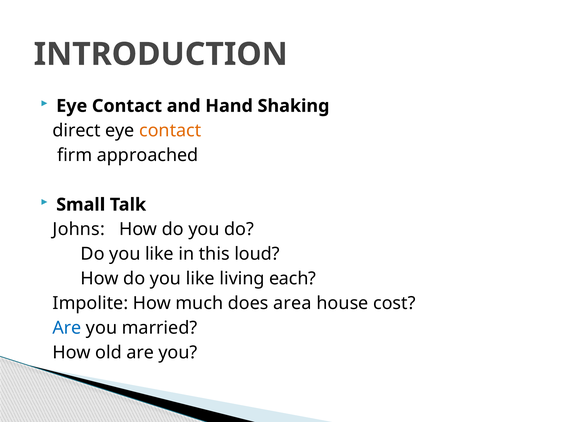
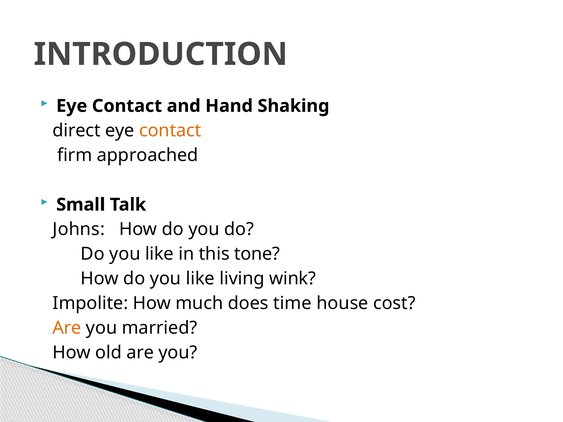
loud: loud -> tone (257, 254)
each: each -> wink (293, 279)
area: area -> time (292, 304)
Are colour: blue -> orange (67, 328)
